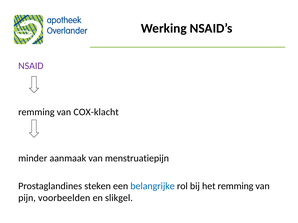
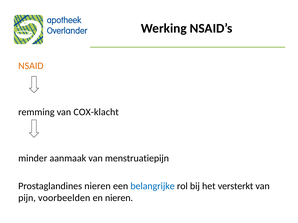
NSAID colour: purple -> orange (31, 66)
Prostaglandines steken: steken -> nieren (98, 186)
het remming: remming -> versterkt (236, 186)
en slikgel: slikgel -> nieren (119, 198)
